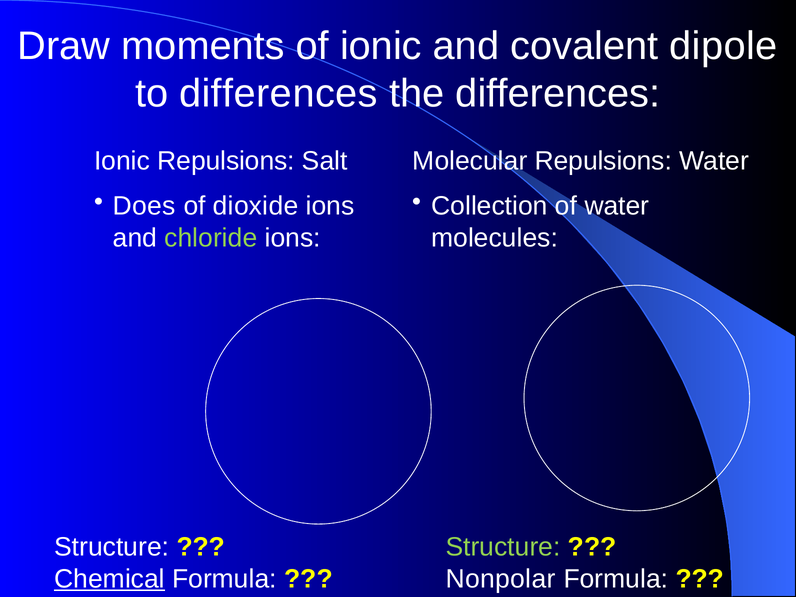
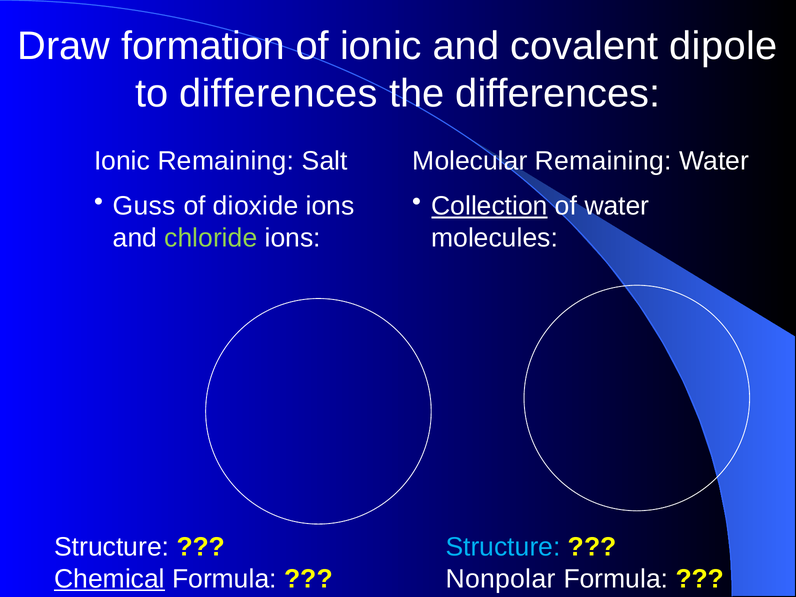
moments: moments -> formation (203, 46)
Ionic Repulsions: Repulsions -> Remaining (226, 161)
Molecular Repulsions: Repulsions -> Remaining (603, 161)
Does: Does -> Guss (144, 206)
Collection underline: none -> present (489, 206)
Structure colour: light green -> light blue (503, 547)
